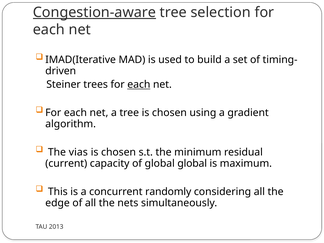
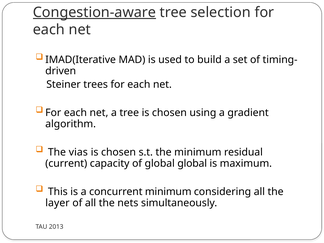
each underline: present -> none (139, 85)
concurrent randomly: randomly -> minimum (168, 192)
edge: edge -> layer (57, 203)
